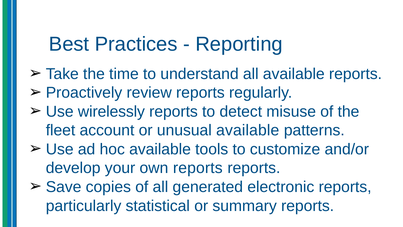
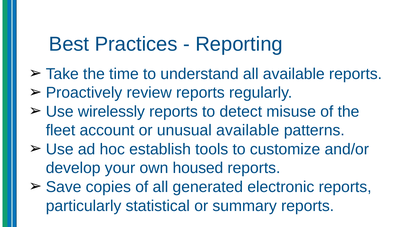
hoc available: available -> establish (160, 149)
own reports: reports -> housed (198, 168)
